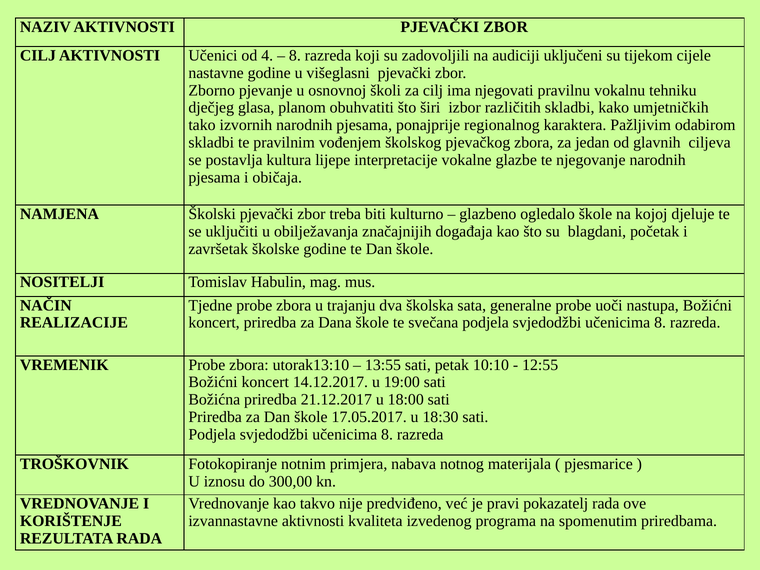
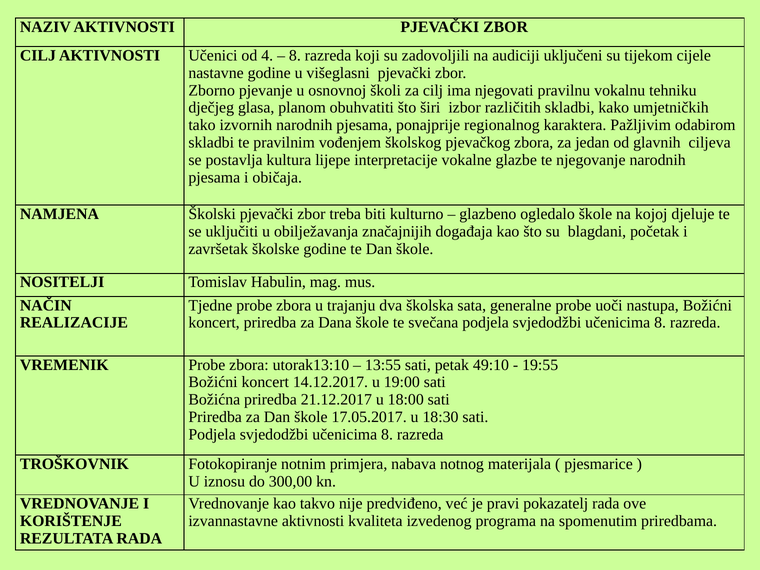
10:10: 10:10 -> 49:10 (491, 365)
12:55: 12:55 -> 19:55 (540, 365)
